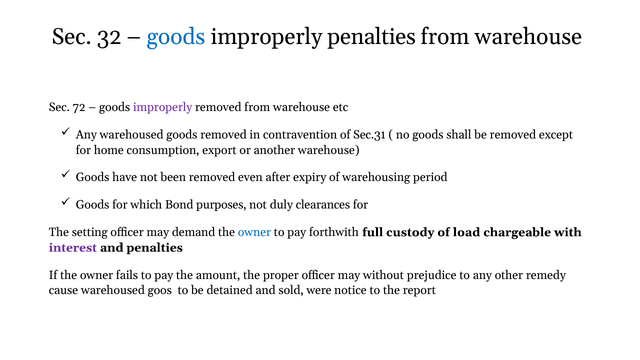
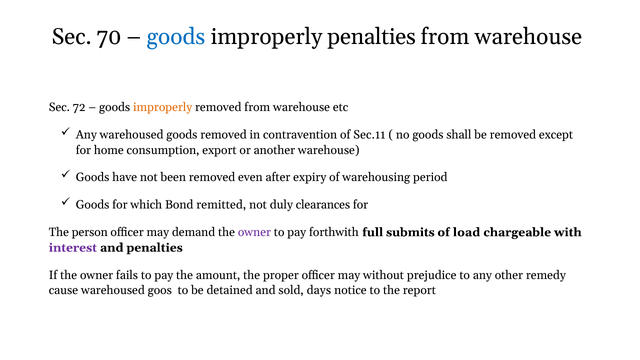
32: 32 -> 70 (109, 37)
improperly colour: purple -> orange (163, 107)
Sec.31: Sec.31 -> Sec.11 (369, 135)
purposes: purposes -> remitted (221, 205)
setting: setting -> person (90, 232)
owner colour: blue -> purple (254, 232)
custody: custody -> submits (410, 232)
were: were -> days (319, 290)
